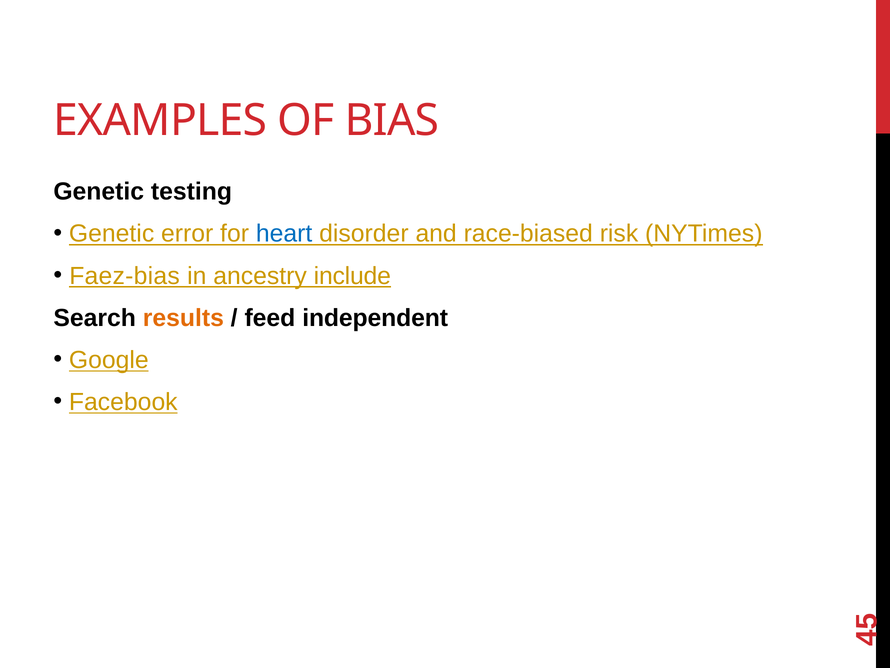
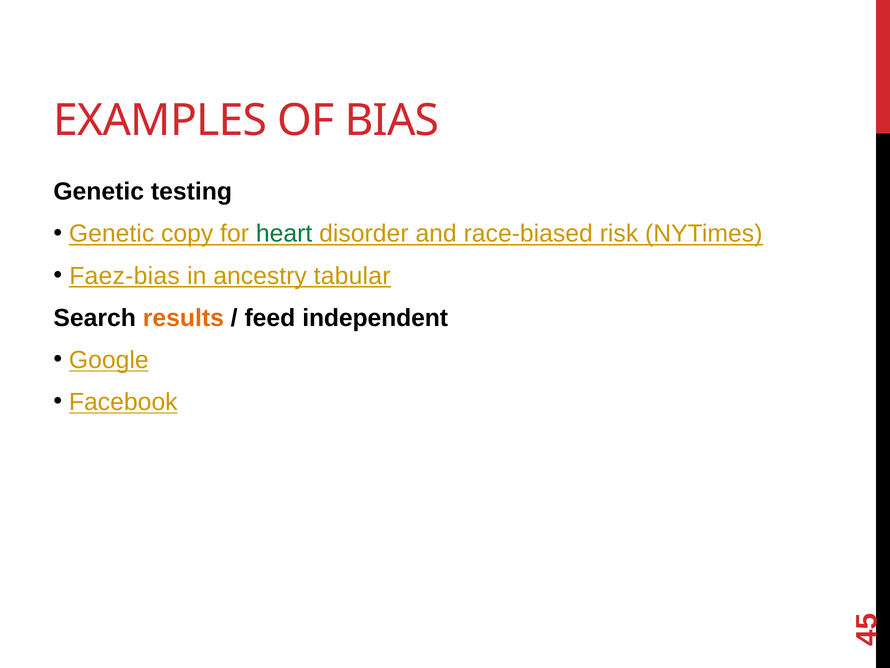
error: error -> copy (187, 234)
heart colour: blue -> green (284, 234)
include: include -> tabular (352, 276)
